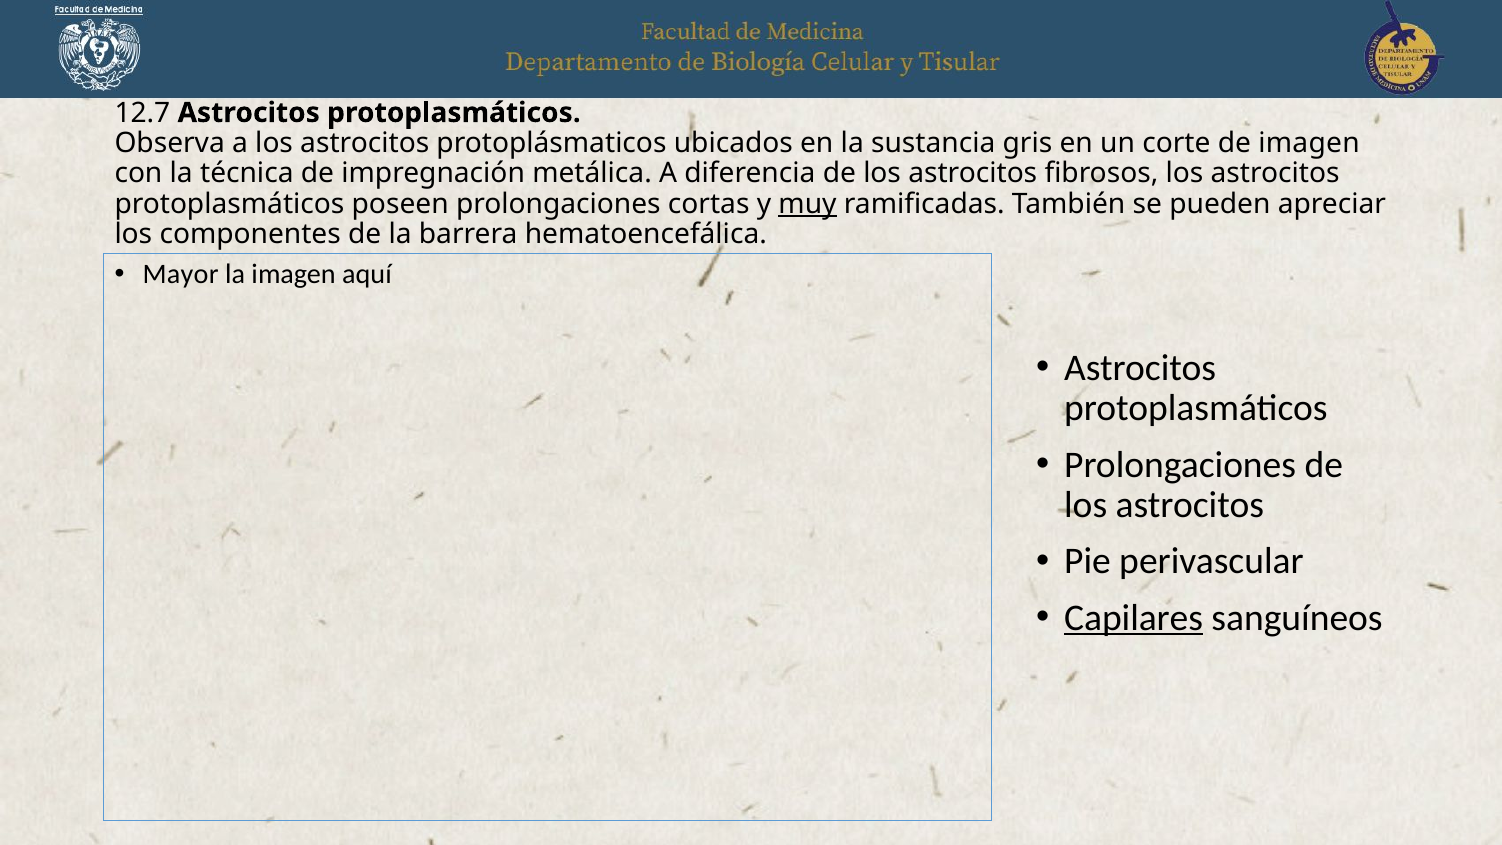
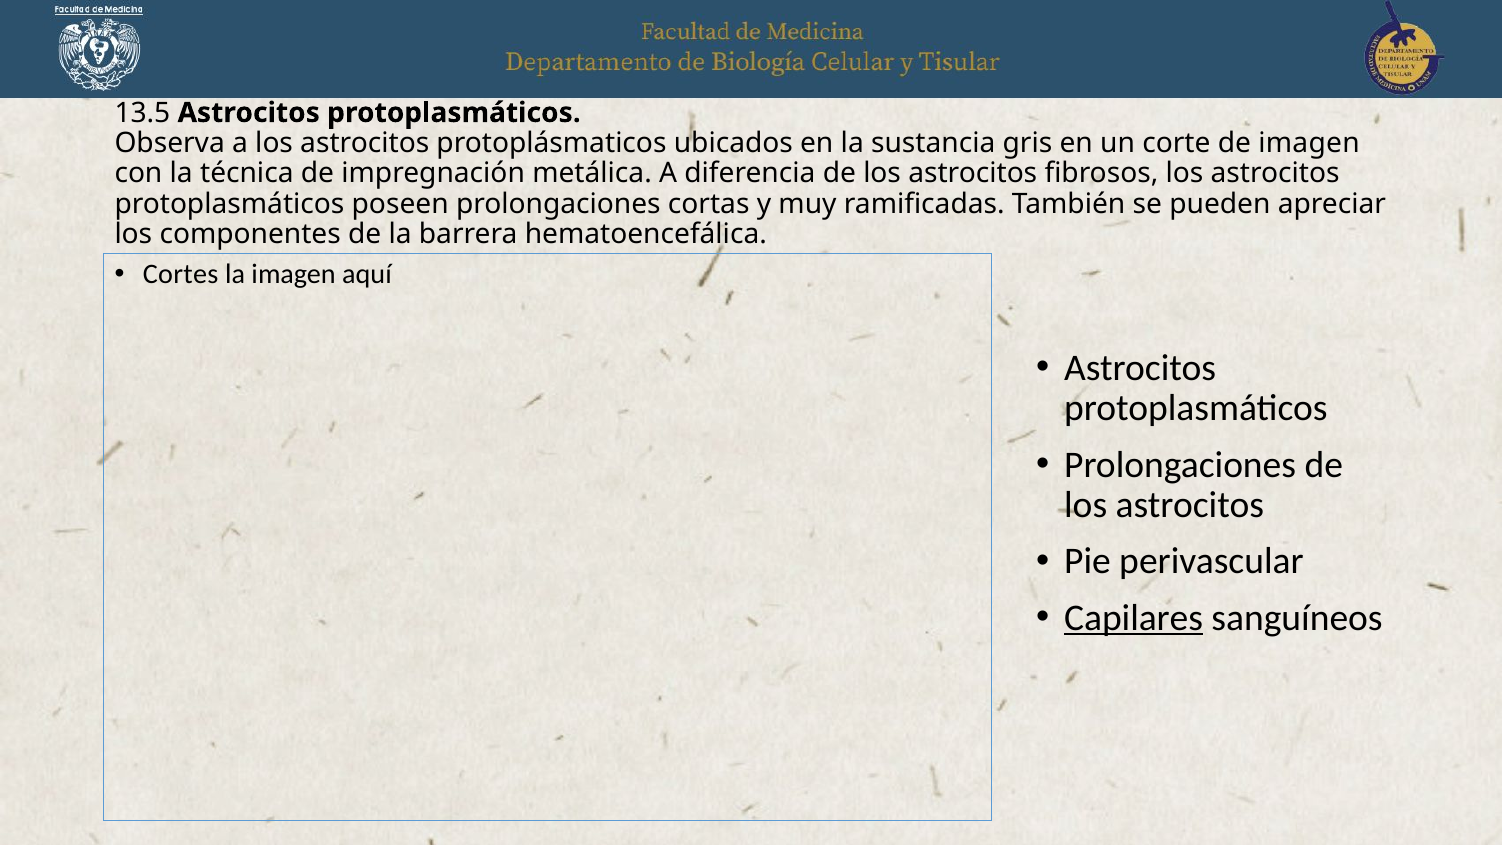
12.7: 12.7 -> 13.5 (142, 113)
muy underline: present -> none (807, 204)
Mayor: Mayor -> Cortes (181, 274)
